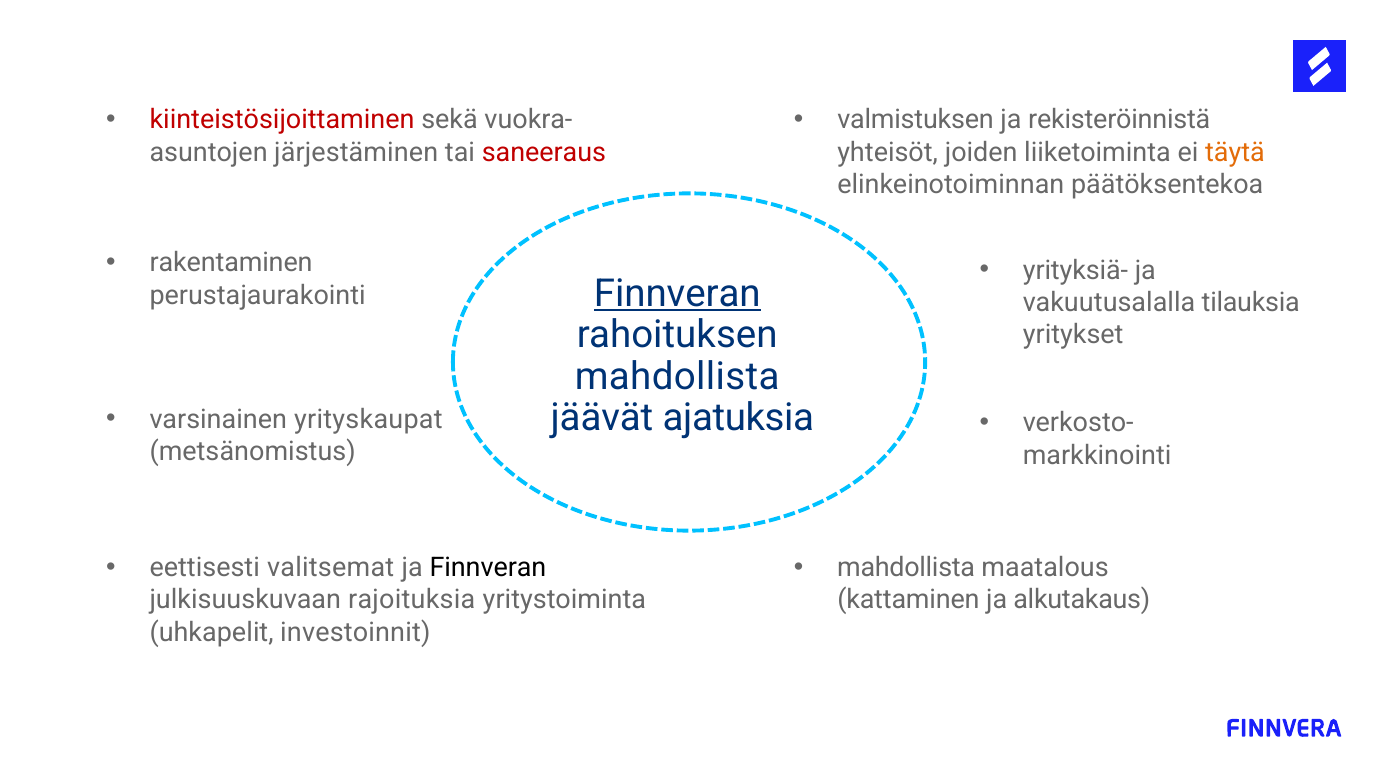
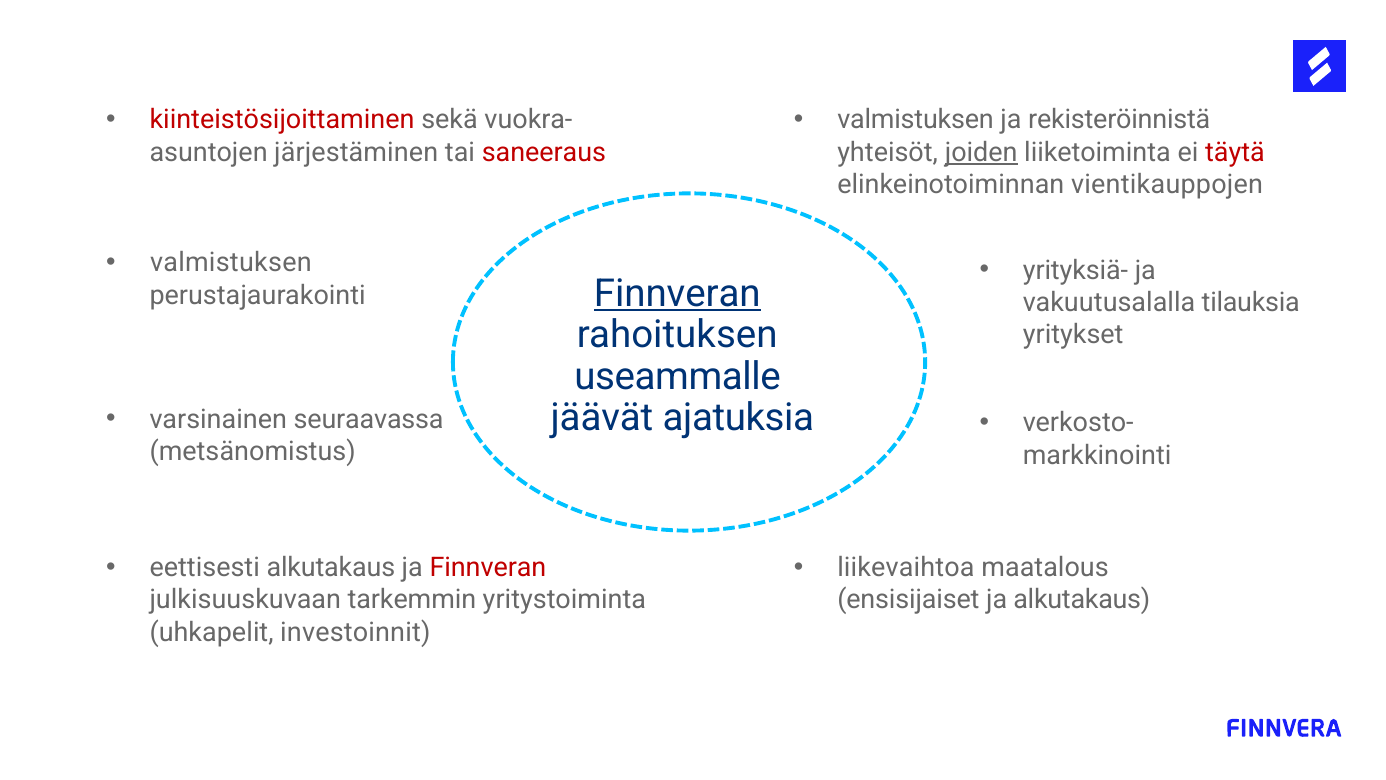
joiden underline: none -> present (981, 152)
täytä colour: orange -> red (1235, 152)
päätöksentekoa: päätöksentekoa -> vientikauppojen (1167, 185)
rakentaminen: rakentaminen -> valmistuksen (231, 263)
mahdollista: mahdollista -> useammalle (678, 376)
yrityskaupat: yrityskaupat -> seuraavassa (369, 419)
eettisesti valitsemat: valitsemat -> alkutakaus (331, 567)
Finnveran colour: black -> red (488, 567)
mahdollista: mahdollista -> liikevaihtoa (906, 567)
rajoituksia: rajoituksia -> tarkemmin (412, 600)
kattaminen: kattaminen -> ensisijaiset (908, 600)
